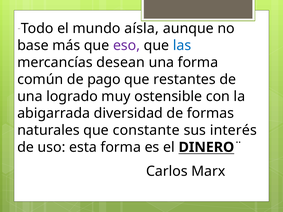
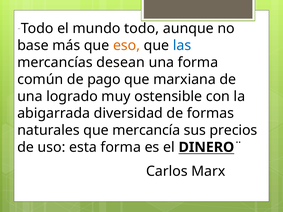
mundo aísla: aísla -> todo (142, 29)
eso colour: purple -> orange (127, 46)
restantes: restantes -> marxiana (185, 80)
constante: constante -> mercancía (146, 130)
interés: interés -> precios (233, 130)
